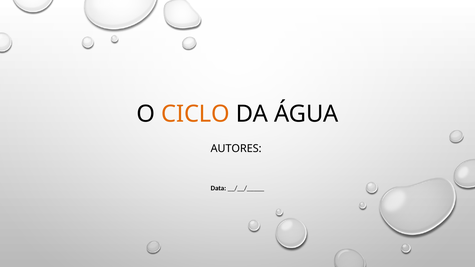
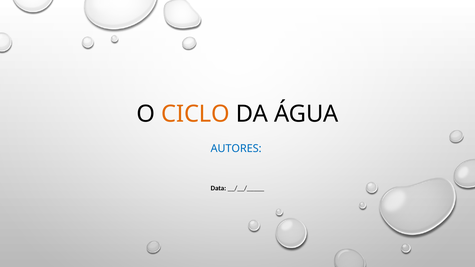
AUTORES colour: black -> blue (236, 149)
